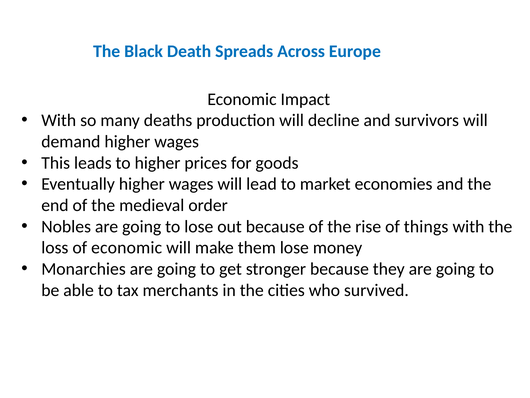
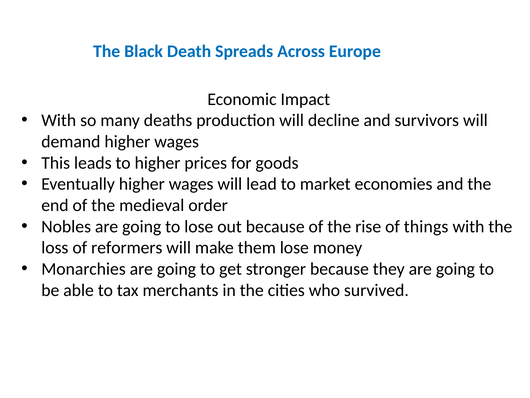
of economic: economic -> reformers (127, 247)
